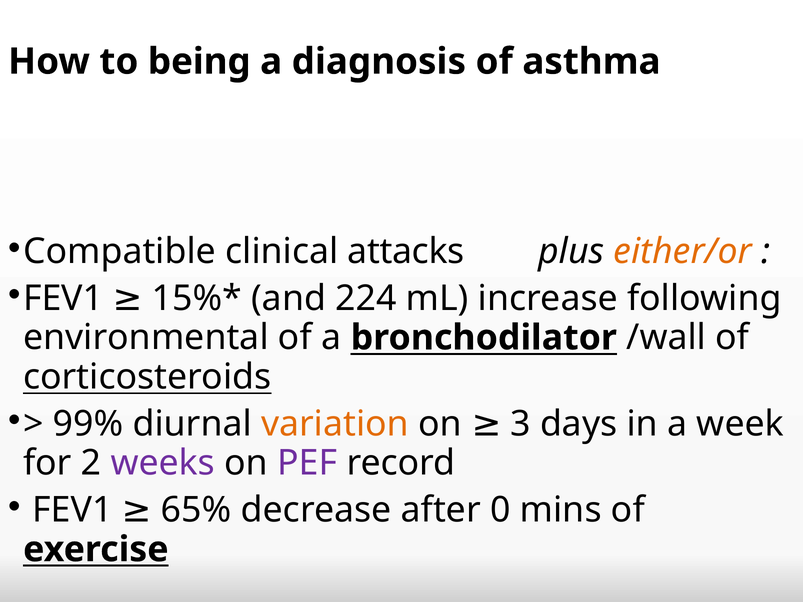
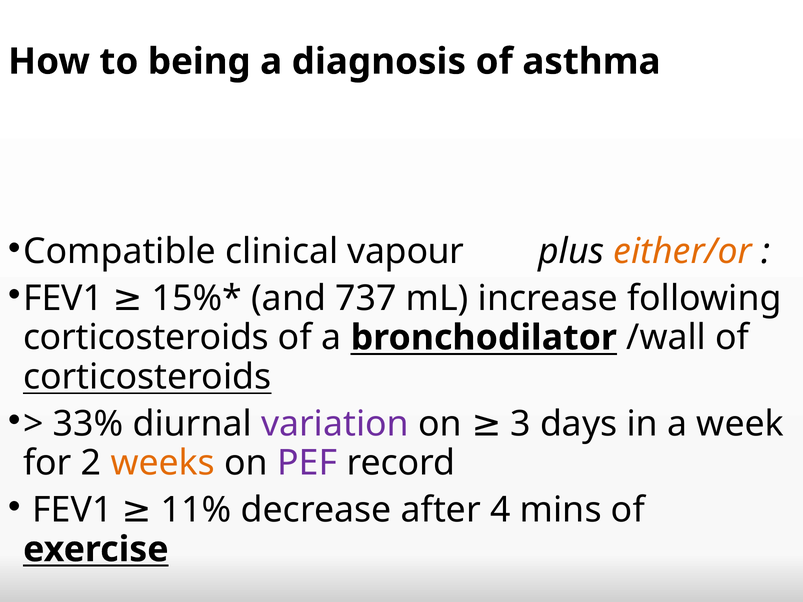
attacks: attacks -> vapour (406, 252)
224: 224 -> 737 (366, 298)
environmental: environmental -> corticosteroids (146, 338)
99%: 99% -> 33% (88, 424)
variation colour: orange -> purple (335, 424)
weeks colour: purple -> orange (163, 463)
65%: 65% -> 11% (196, 510)
0: 0 -> 4 (500, 510)
